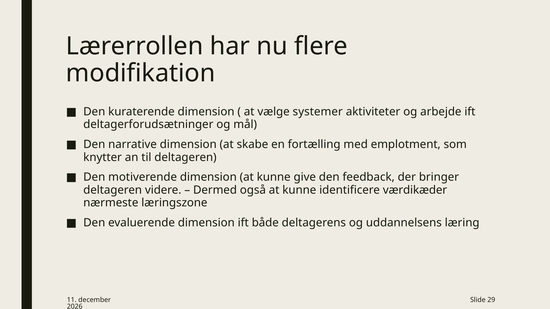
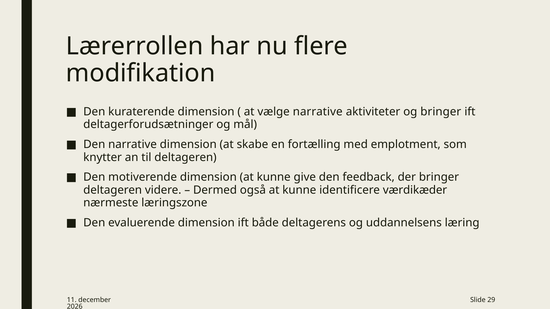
vælge systemer: systemer -> narrative (318, 112)
og arbejde: arbejde -> bringer (441, 112)
